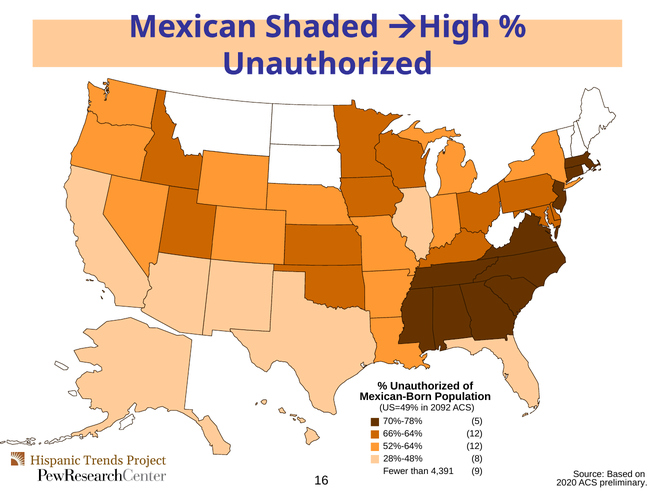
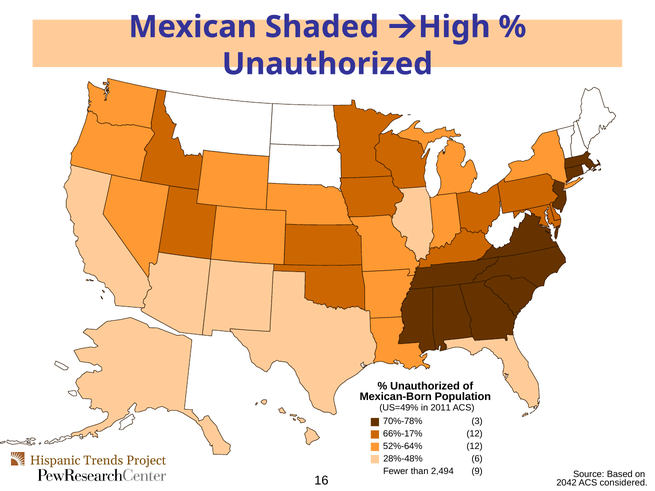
2092: 2092 -> 2011 (441, 408)
5: 5 -> 3 (477, 422)
66%-64%: 66%-64% -> 66%-17% (403, 434)
8: 8 -> 6 (477, 459)
4,391: 4,391 -> 2,494 (442, 471)
2020: 2020 -> 2042 (567, 483)
preliminary: preliminary -> considered (624, 483)
